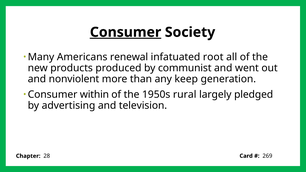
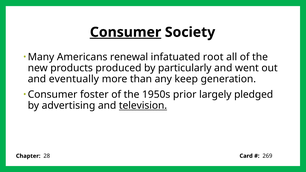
communist: communist -> particularly (185, 68)
nonviolent: nonviolent -> eventually (74, 79)
within: within -> foster (94, 95)
rural: rural -> prior (185, 95)
television underline: none -> present (143, 106)
